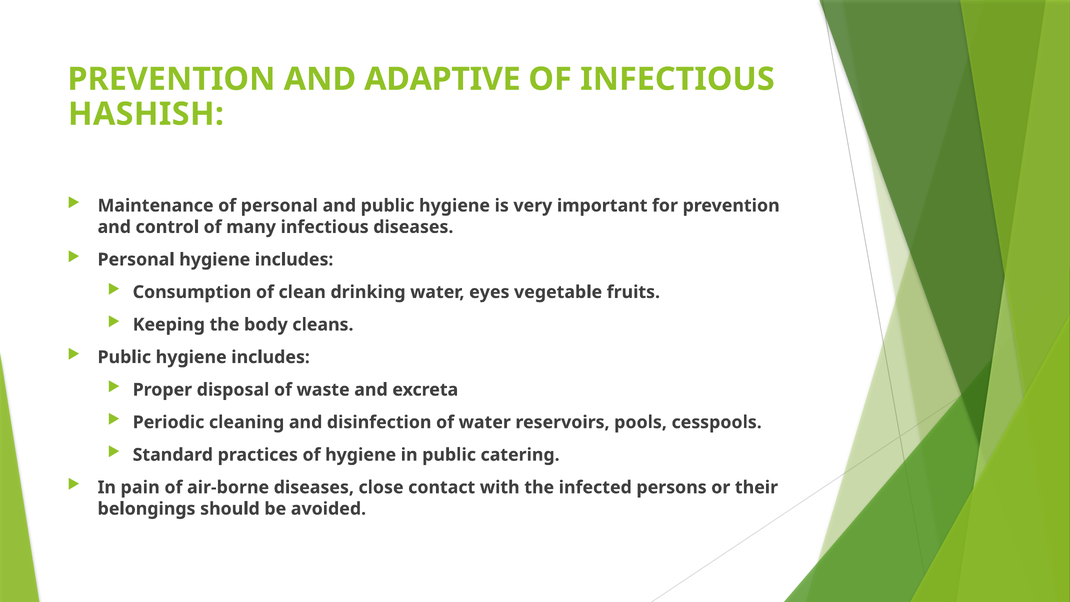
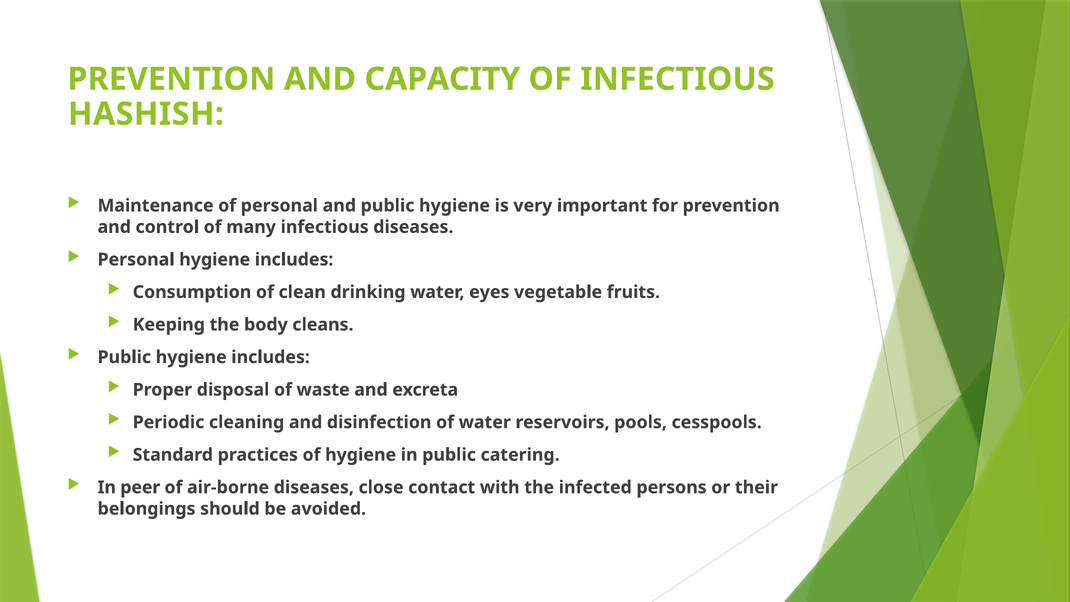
ADAPTIVE: ADAPTIVE -> CAPACITY (442, 79)
pain: pain -> peer (140, 487)
